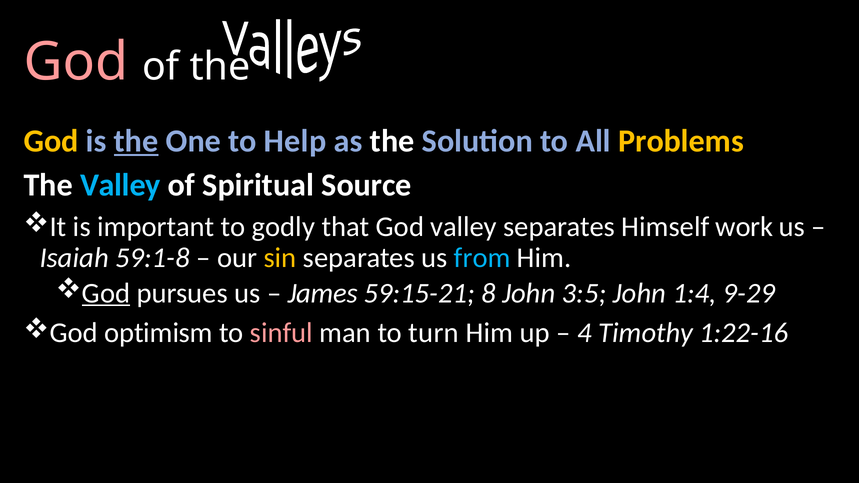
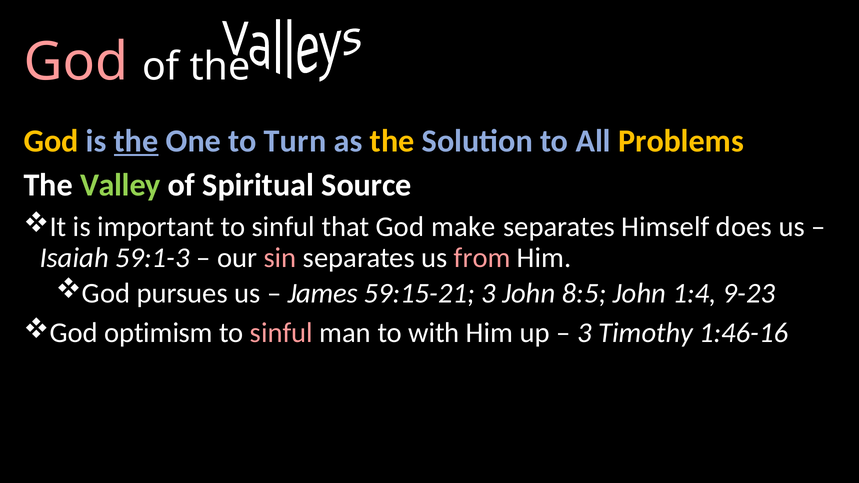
Help: Help -> Turn (295, 141)
the colour: white -> yellow (392, 141)
Valley colour: light blue -> light green (120, 185)
important to godly: godly -> sinful (283, 227)
God valley: valley -> make (463, 227)
work: work -> does (744, 227)
59:1-8: 59:1-8 -> 59:1-3 (152, 258)
sin colour: yellow -> pink (280, 258)
from colour: light blue -> pink (482, 258)
God underline: present -> none (106, 293)
59:15-21 8: 8 -> 3 (488, 293)
3:5: 3:5 -> 8:5 (584, 293)
9-29: 9-29 -> 9-23 (749, 293)
turn: turn -> with (434, 333)
4: 4 -> 3 (585, 333)
1:22-16: 1:22-16 -> 1:46-16 (744, 333)
